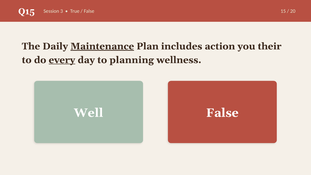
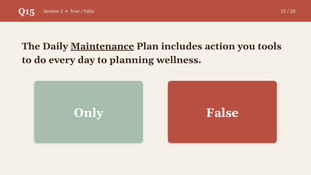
their: their -> tools (270, 46)
every underline: present -> none (62, 60)
Well: Well -> Only (89, 113)
